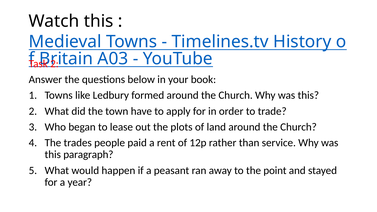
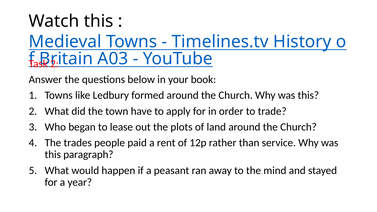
point: point -> mind (275, 170)
